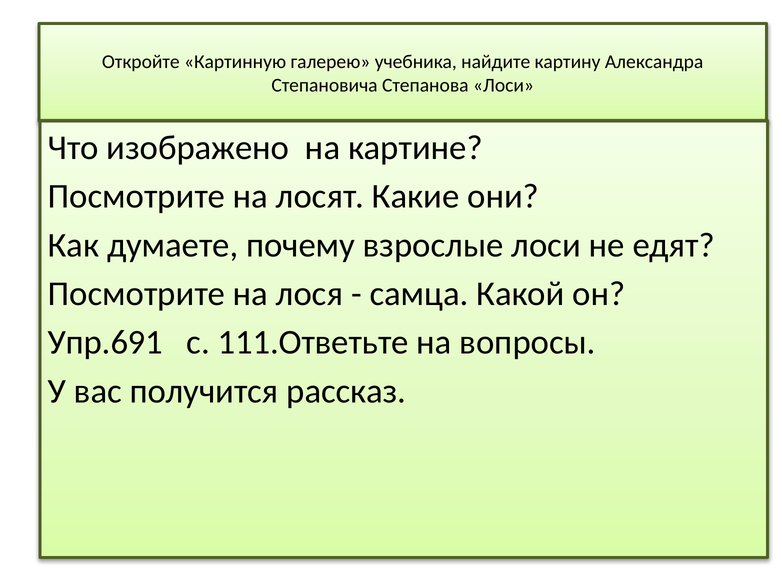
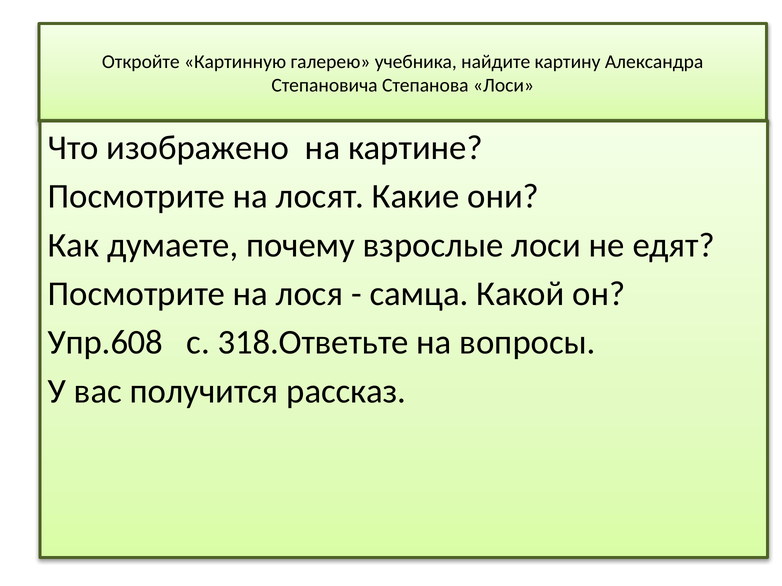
Упр.691: Упр.691 -> Упр.608 (105, 343)
111.Ответьте: 111.Ответьте -> 318.Ответьте (313, 343)
